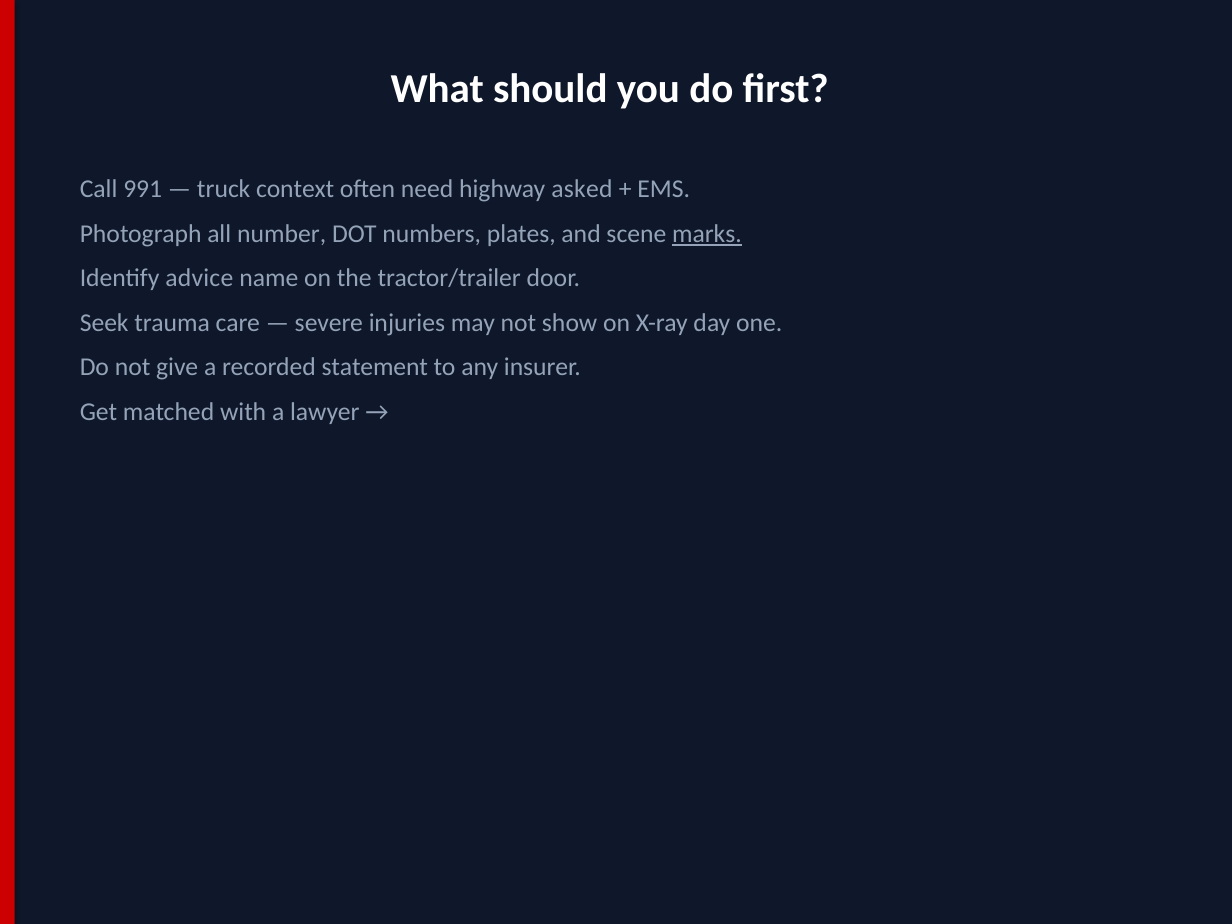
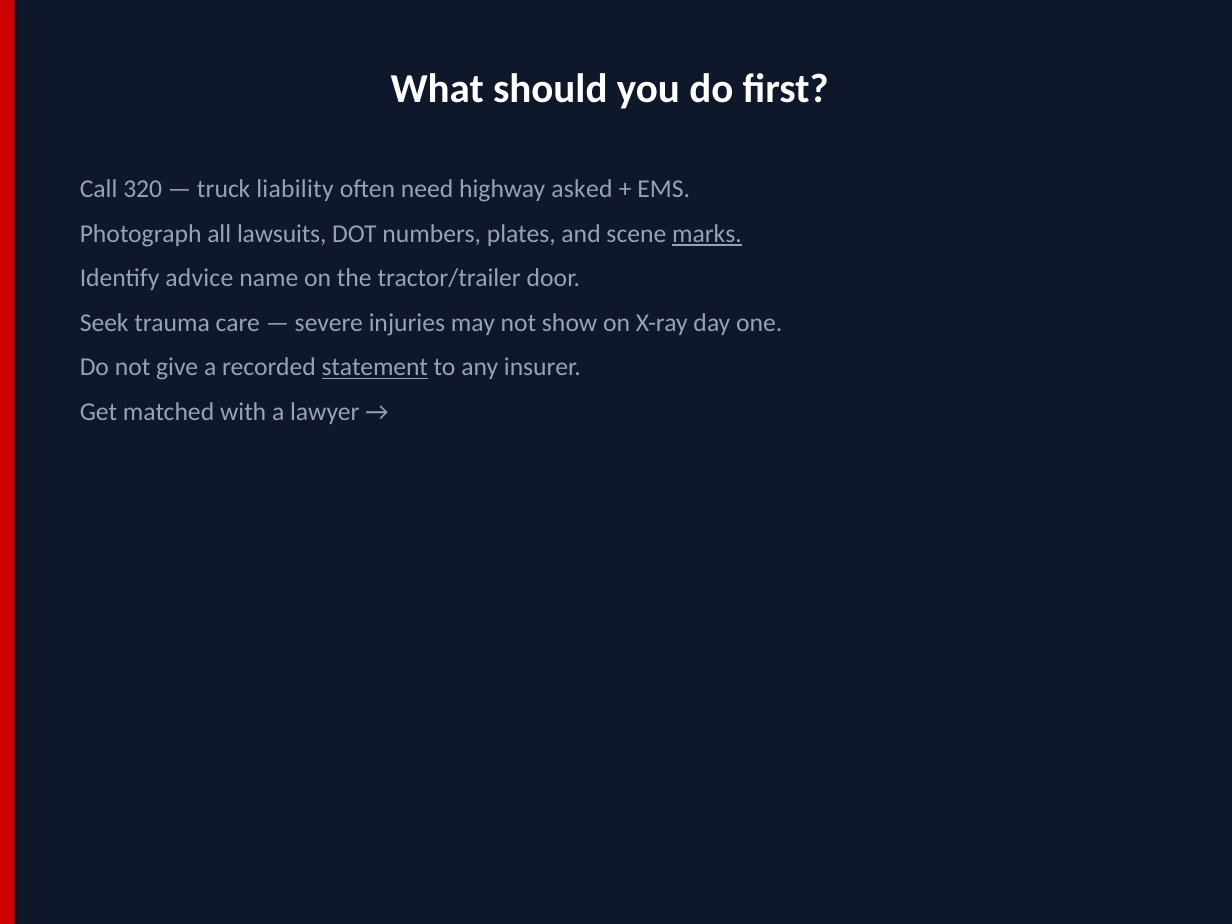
991: 991 -> 320 (143, 190)
context: context -> liability (295, 190)
number: number -> lawsuits (282, 234)
statement underline: none -> present (375, 367)
